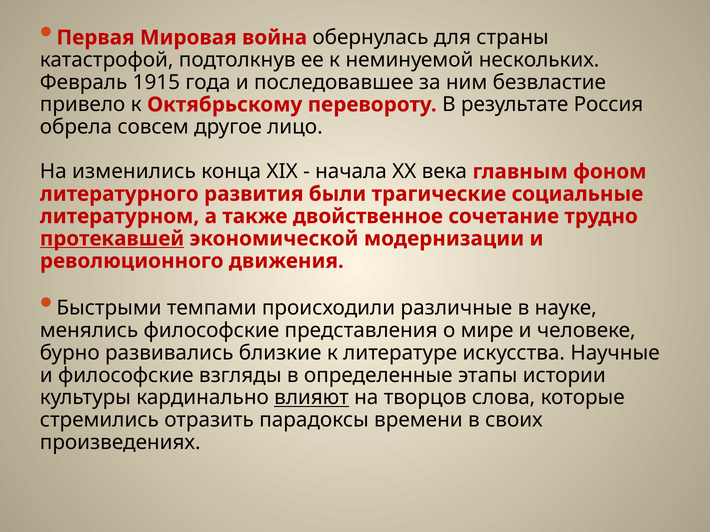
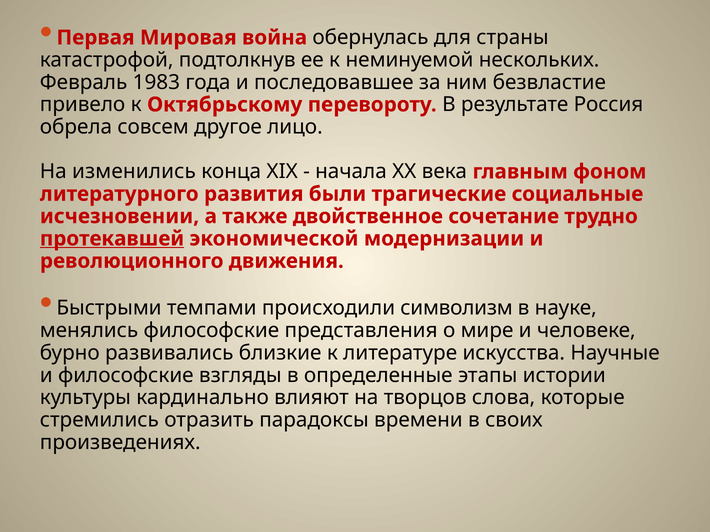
1915: 1915 -> 1983 (156, 82)
литературном: литературном -> исчезновении (120, 217)
различные: различные -> символизм (457, 308)
влияют underline: present -> none (312, 398)
